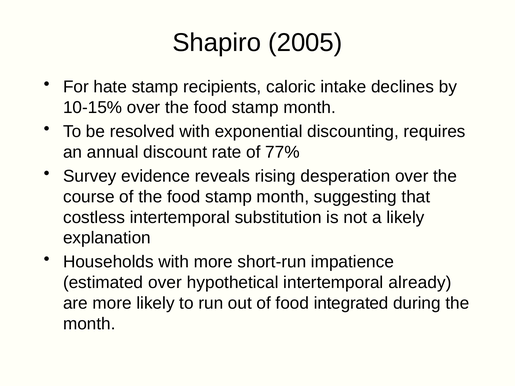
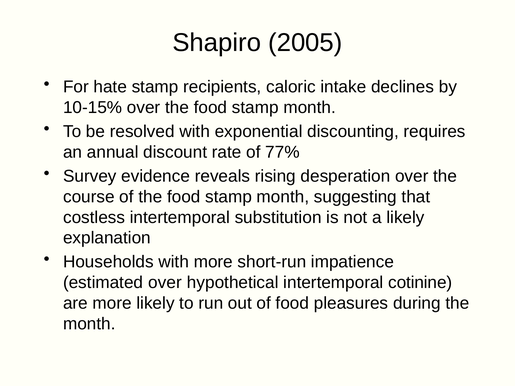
already: already -> cotinine (420, 283)
integrated: integrated -> pleasures (351, 303)
